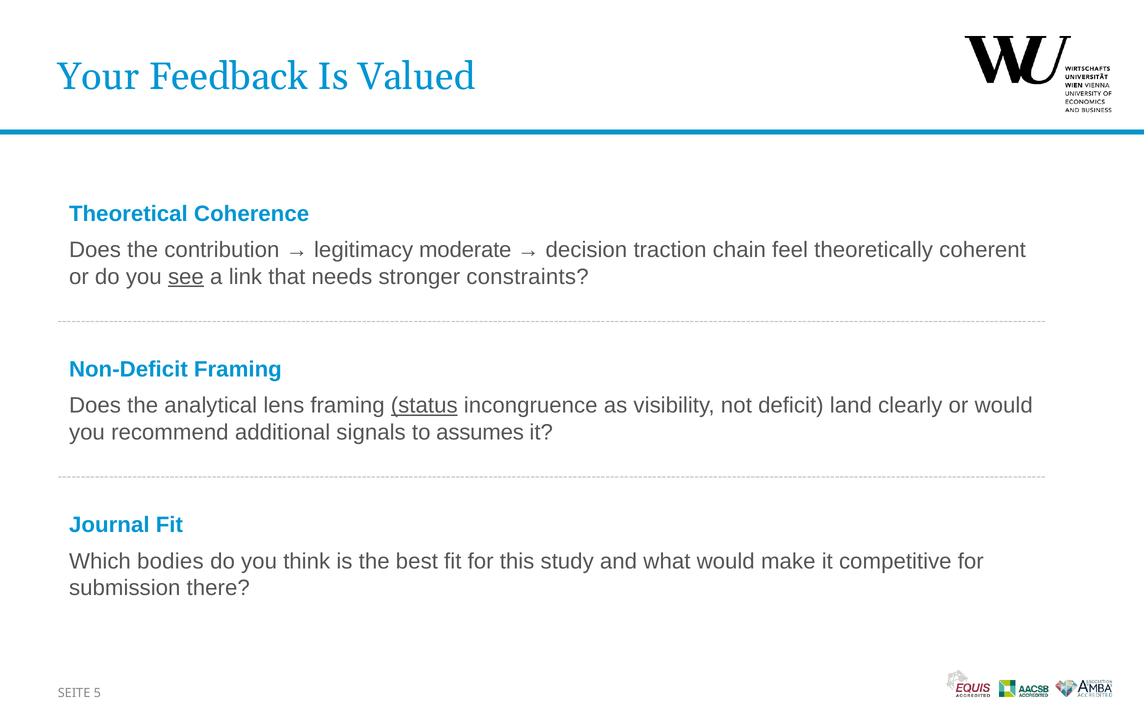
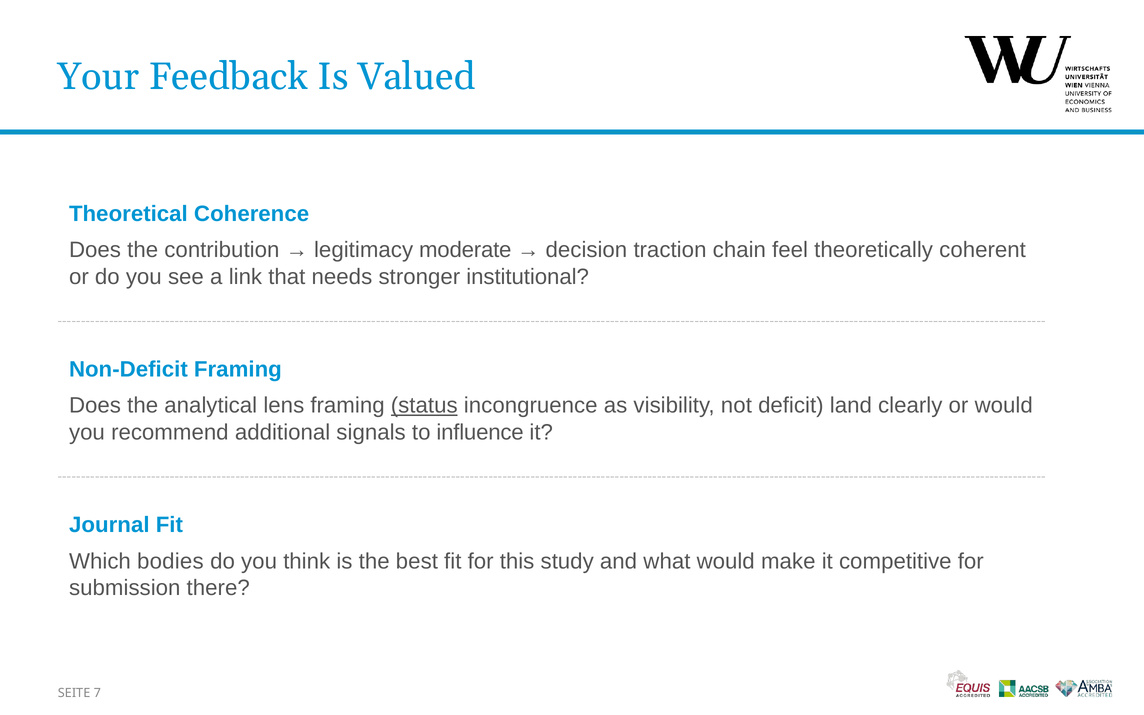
see underline: present -> none (186, 277)
constraints: constraints -> institutional (528, 277)
assumes: assumes -> influence (480, 432)
5: 5 -> 7 (97, 693)
